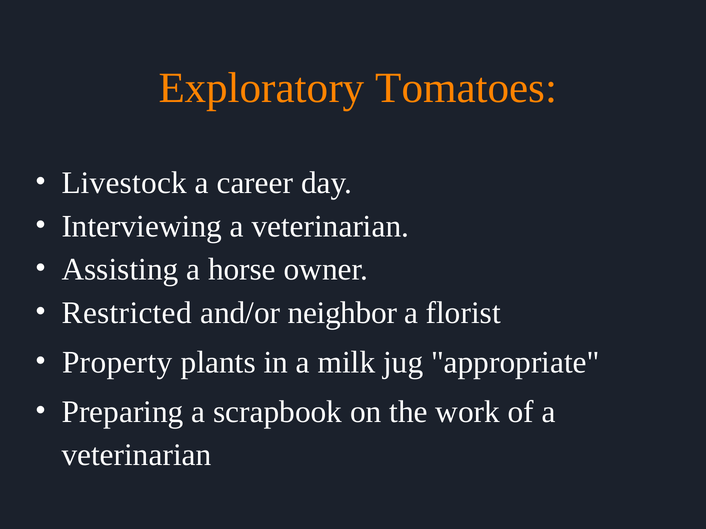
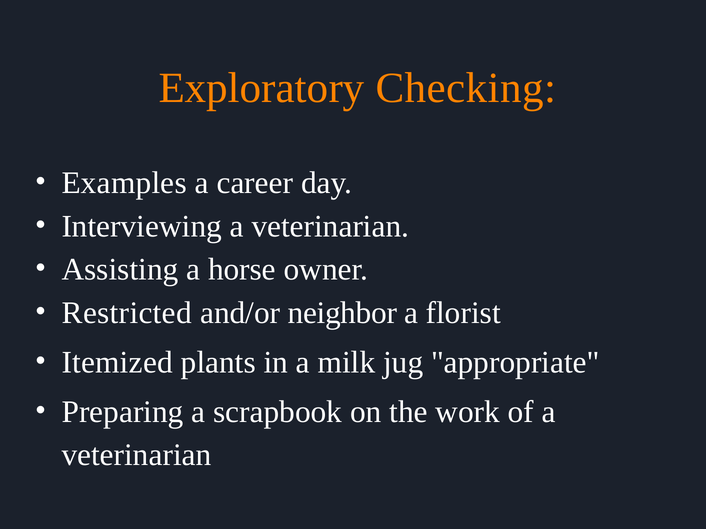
Tomatoes: Tomatoes -> Checking (466, 88)
Livestock: Livestock -> Examples (124, 183)
Property: Property -> Itemized (117, 363)
